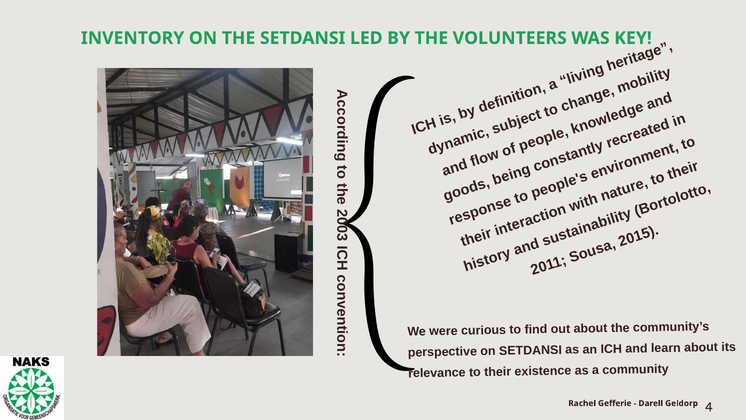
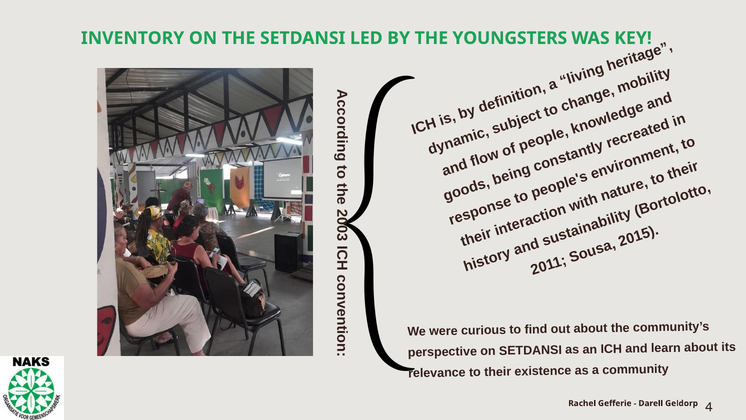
VOLUNTEERS: VOLUNTEERS -> YOUNGSTERS (510, 38)
